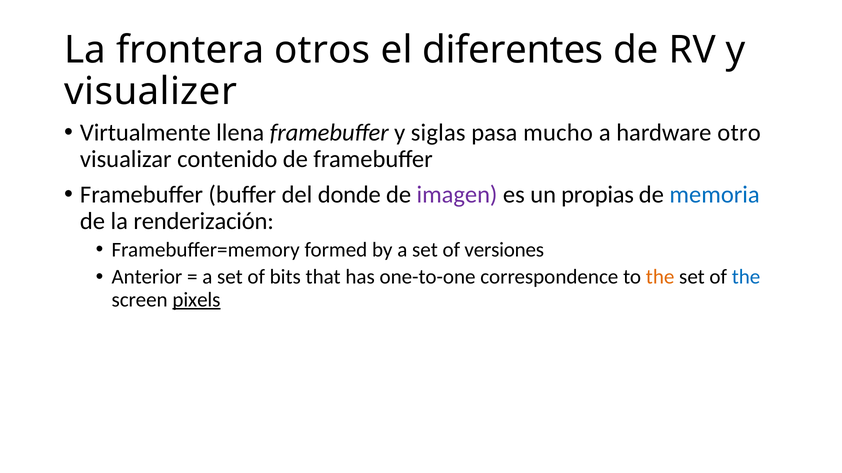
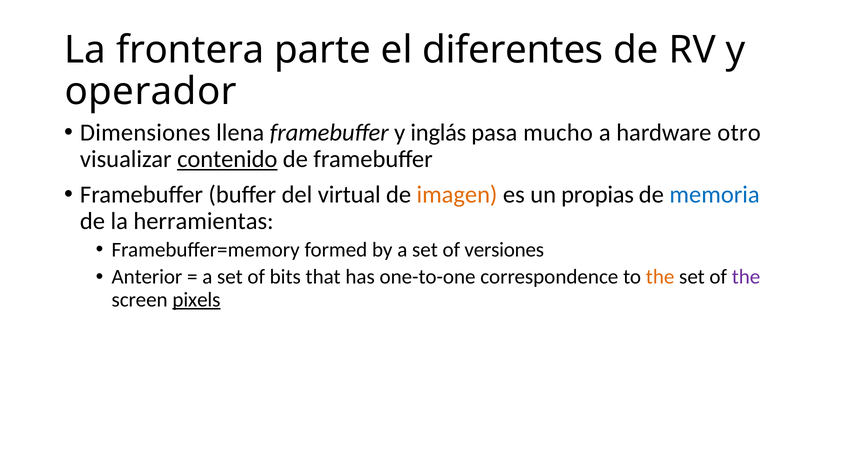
otros: otros -> parte (323, 50)
visualizer: visualizer -> operador (151, 92)
Virtualmente: Virtualmente -> Dimensiones (145, 133)
siglas: siglas -> inglás (438, 133)
contenido underline: none -> present (227, 159)
donde: donde -> virtual (349, 195)
imagen colour: purple -> orange (457, 195)
renderización: renderización -> herramientas (204, 221)
the colour: blue -> purple (746, 277)
